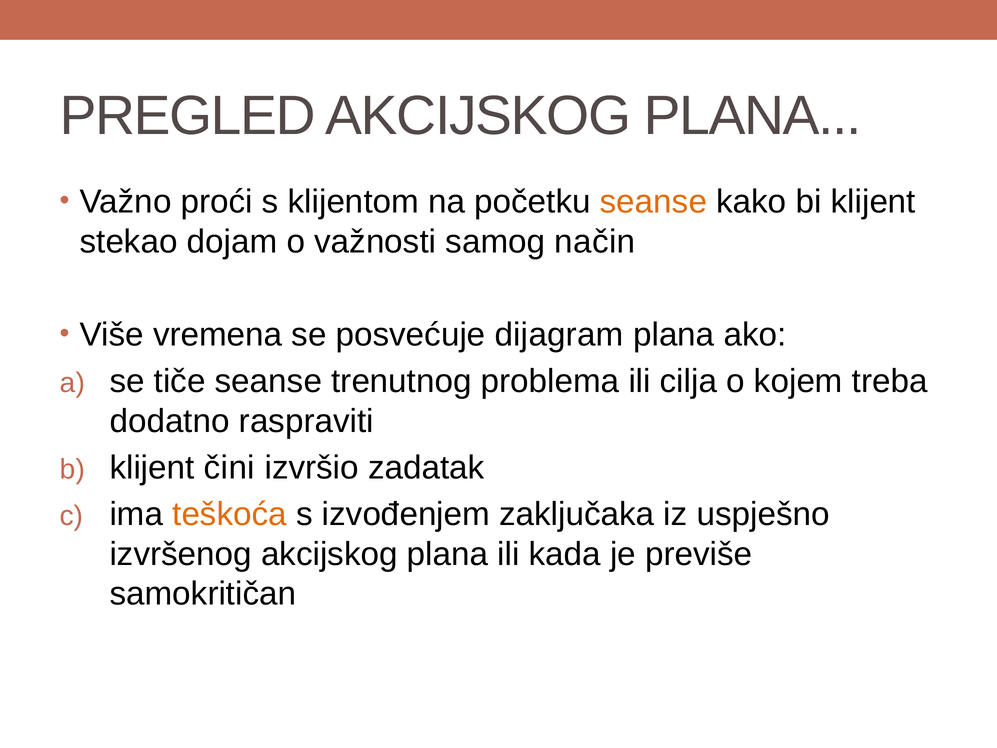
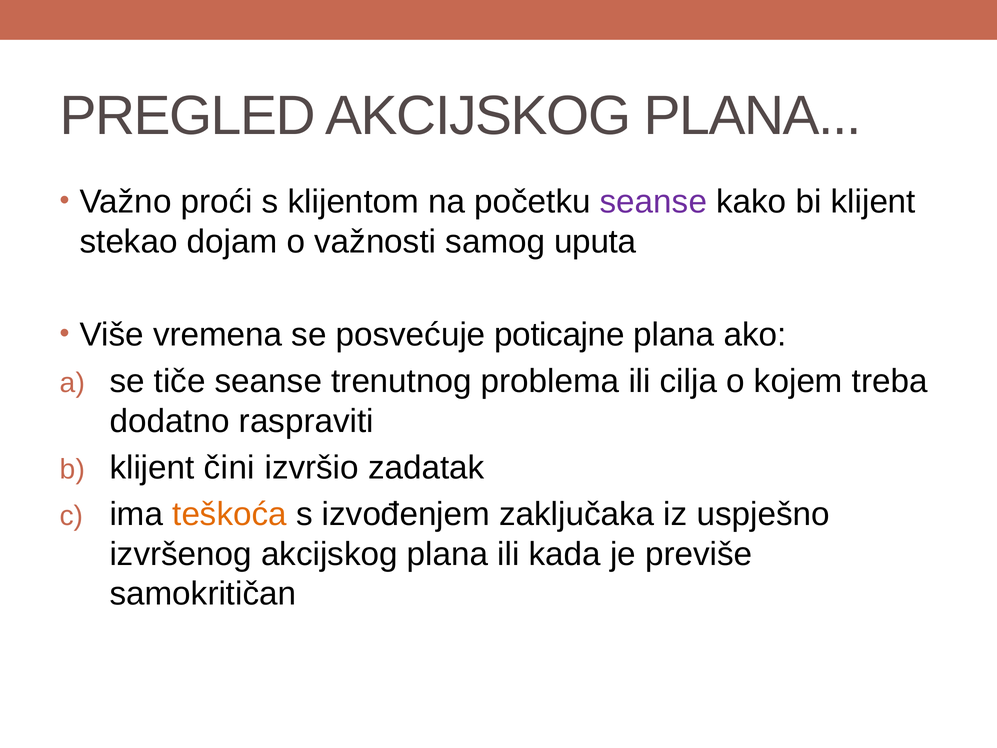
seanse colour: orange -> purple (653, 202)
način: način -> uputa (595, 242)
dijagram: dijagram -> poticajne (559, 335)
